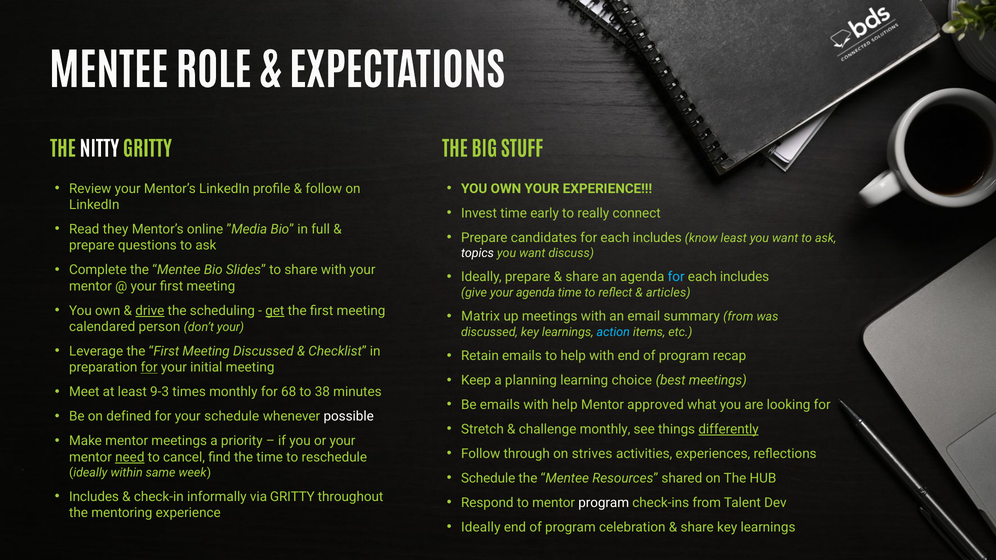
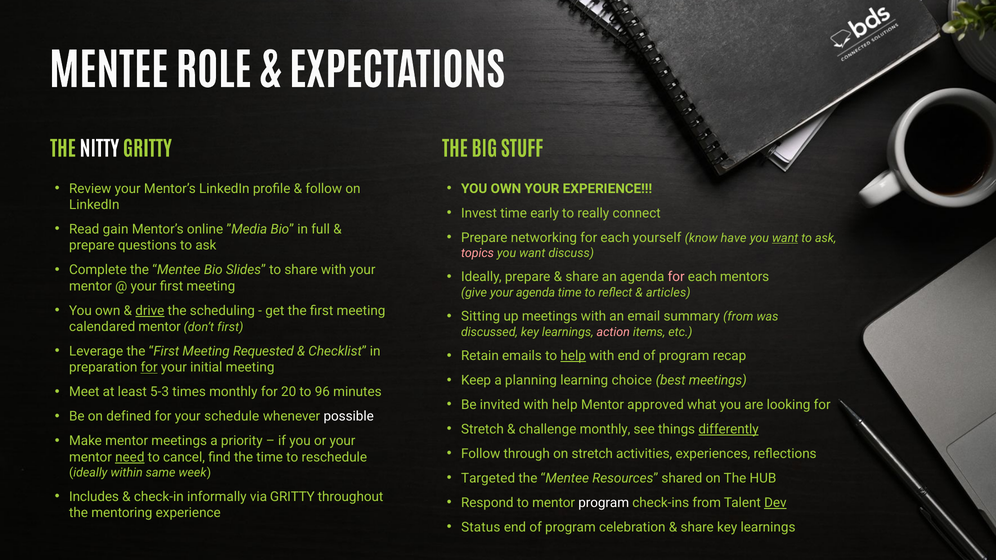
they: they -> gain (116, 229)
candidates: candidates -> networking (544, 238)
includes: includes -> yourself (657, 238)
know least: least -> have (734, 238)
want underline: none -> present (785, 238)
topics colour: white -> pink (477, 253)
for colour: light blue -> pink (676, 277)
includes: includes -> mentors (745, 277)
get underline: present -> none (275, 311)
Matrix: Matrix -> Sitting (481, 317)
calendared person: person -> mentor (160, 327)
don’t your: your -> first (230, 327)
action colour: light blue -> pink (613, 332)
Meeting Discussed: Discussed -> Requested (263, 351)
help underline: none -> present (573, 356)
9-3: 9-3 -> 5-3 (160, 392)
68: 68 -> 20 (289, 392)
38: 38 -> 96 (322, 392)
Be emails: emails -> invited (500, 405)
on strives: strives -> stretch (592, 454)
Schedule: Schedule -> Targeted (488, 478)
Dev underline: none -> present (775, 503)
Ideally: Ideally -> Status (481, 527)
